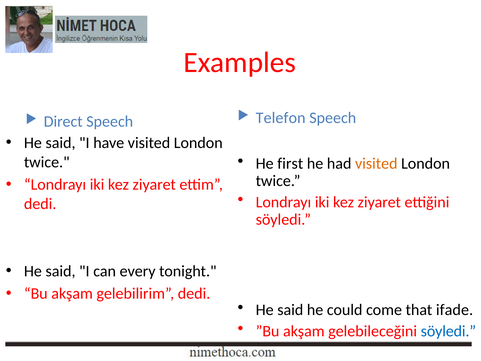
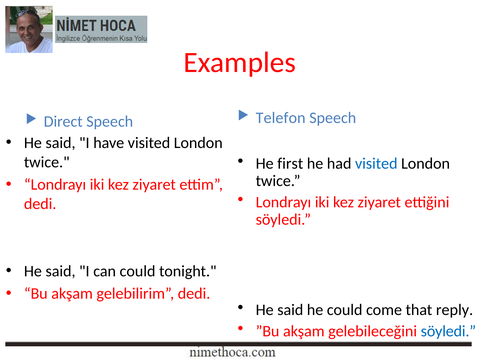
visited colour: orange -> blue (376, 164)
can every: every -> could (138, 271)
ifade: ifade -> reply (455, 310)
